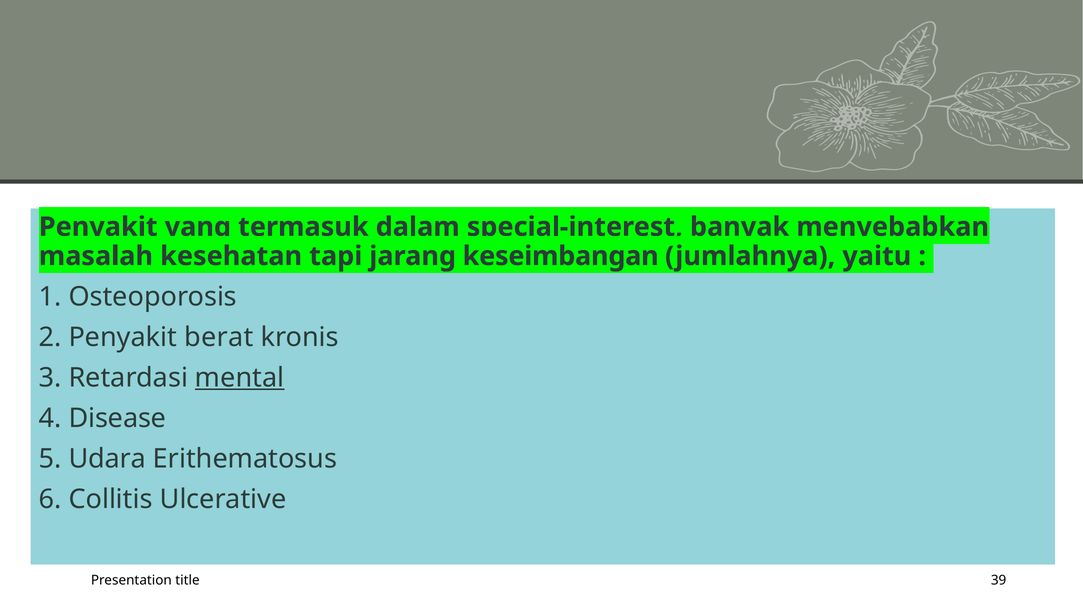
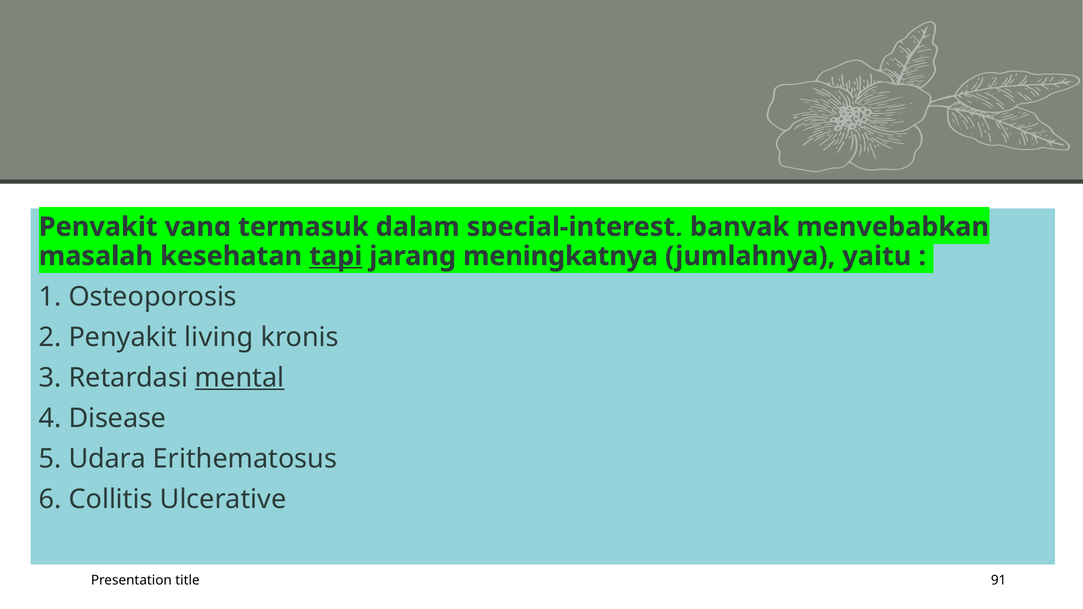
tapi underline: none -> present (336, 256)
keseimbangan: keseimbangan -> meningkatnya (561, 256)
berat: berat -> living (219, 337)
39: 39 -> 91 (999, 581)
